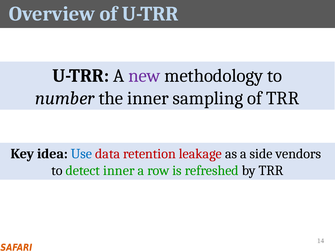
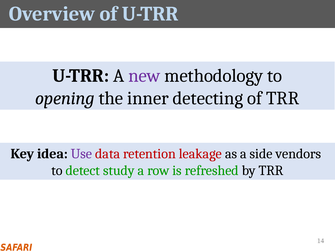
number: number -> opening (65, 98)
sampling: sampling -> detecting (208, 98)
Use colour: blue -> purple (82, 153)
detect inner: inner -> study (119, 170)
